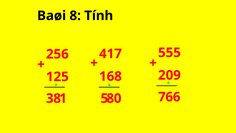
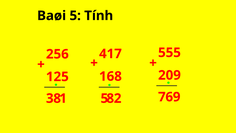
Baøi 8: 8 -> 5 (75, 16)
0: 0 -> 2 (118, 98)
5 6: 6 -> 9 (177, 97)
